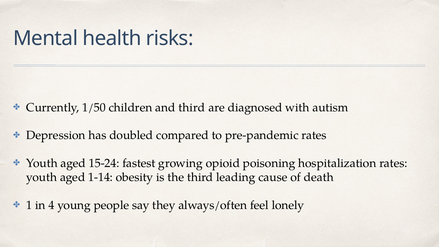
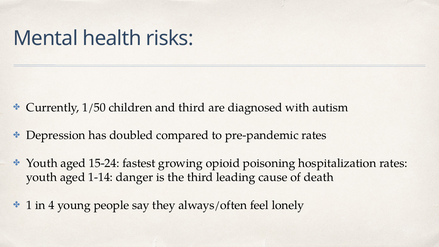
obesity: obesity -> danger (135, 177)
